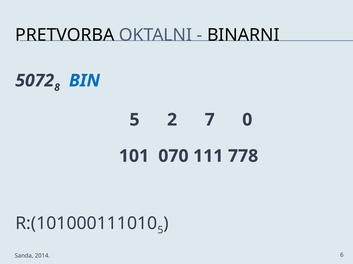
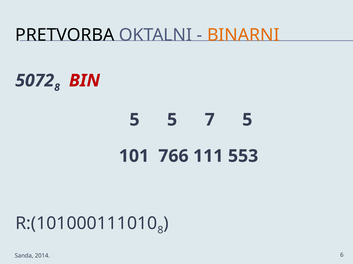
BINARNI colour: black -> orange (243, 35)
BIN colour: blue -> red (84, 81)
5 2: 2 -> 5 (172, 120)
7 0: 0 -> 5 (247, 120)
070: 070 -> 766 (173, 156)
778: 778 -> 553 (243, 156)
5: 5 -> 8 (160, 231)
